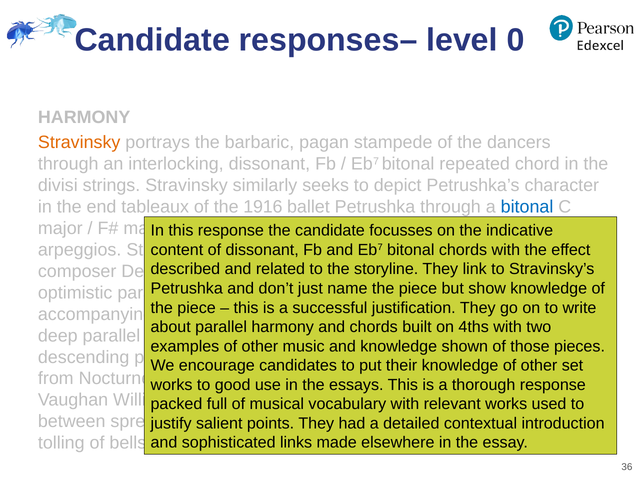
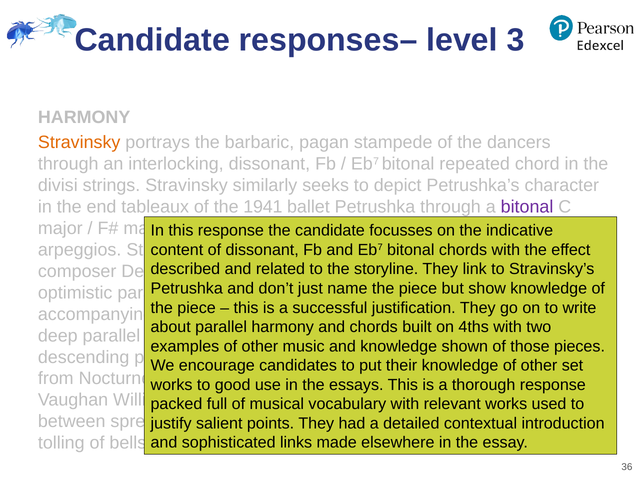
0: 0 -> 3 (516, 40)
1916: 1916 -> 1941 (263, 207)
bitonal colour: blue -> purple (527, 207)
